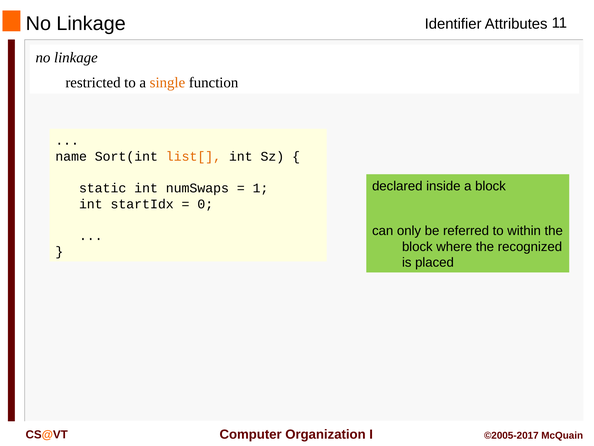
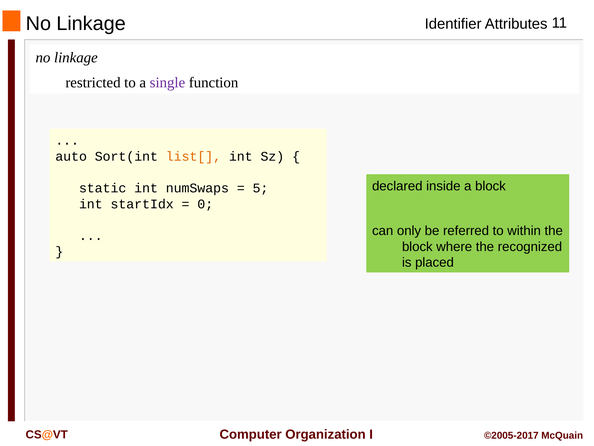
single colour: orange -> purple (167, 83)
name: name -> auto (71, 156)
1: 1 -> 5 (261, 188)
